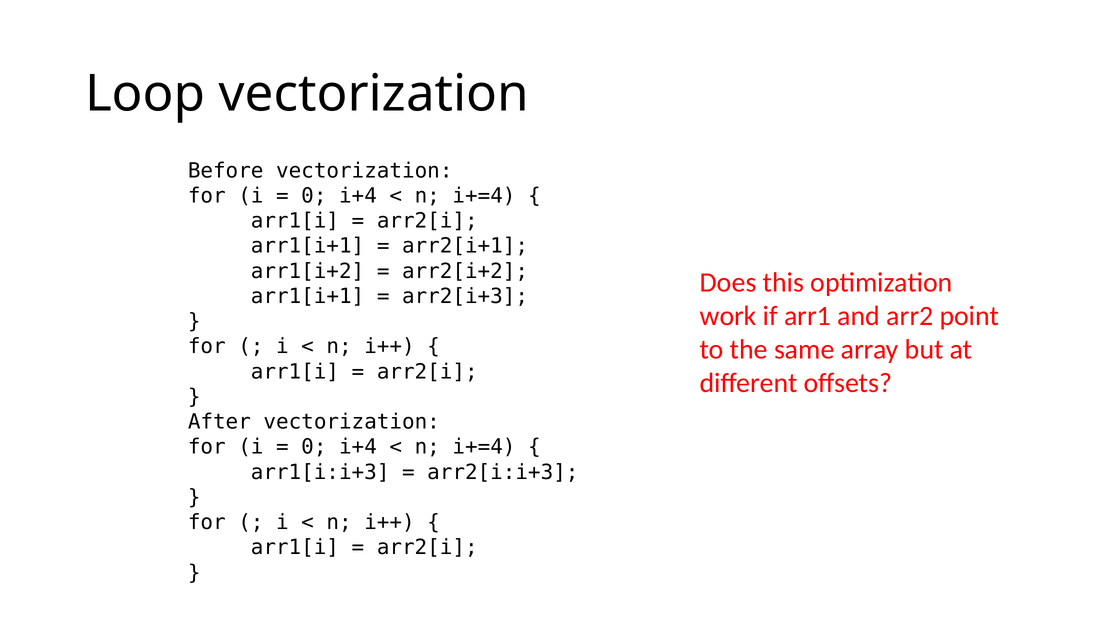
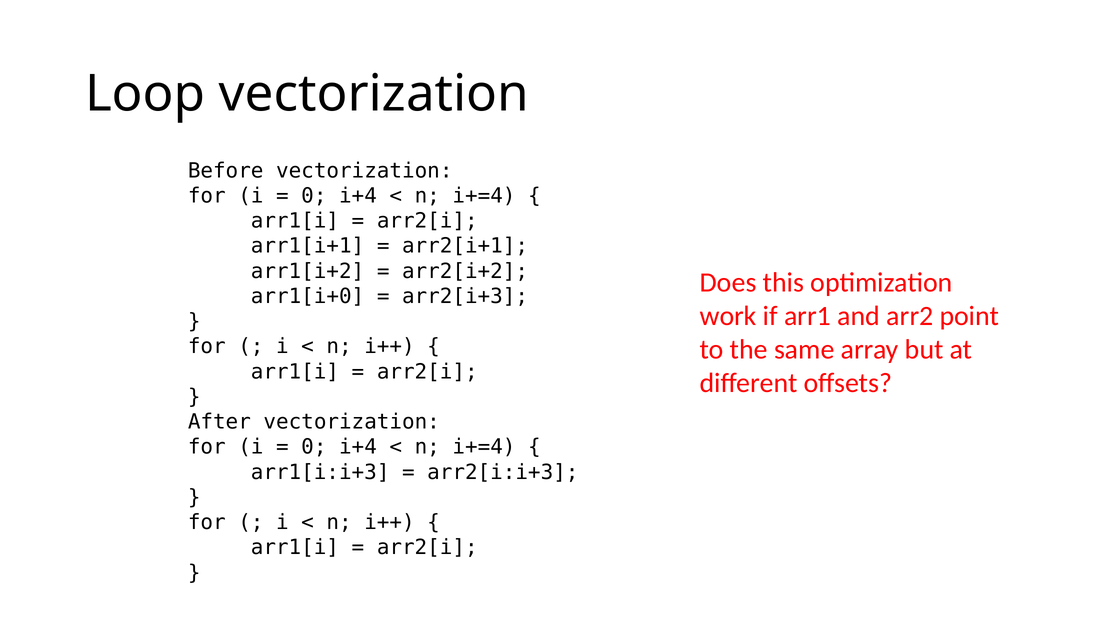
arr1[i+1: arr1[i+1 -> arr1[i+0 (308, 296)
